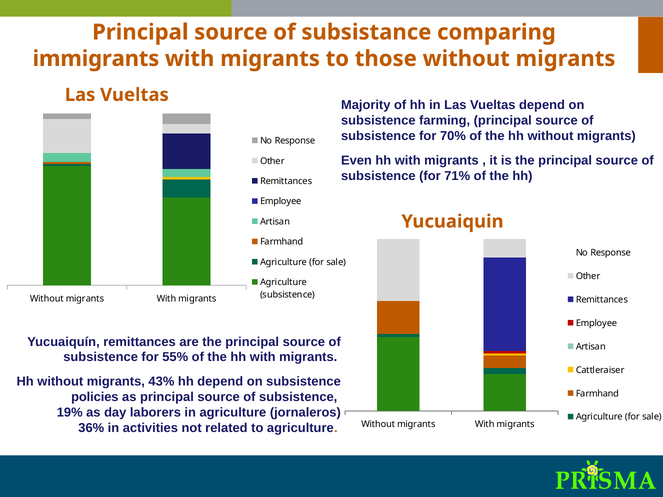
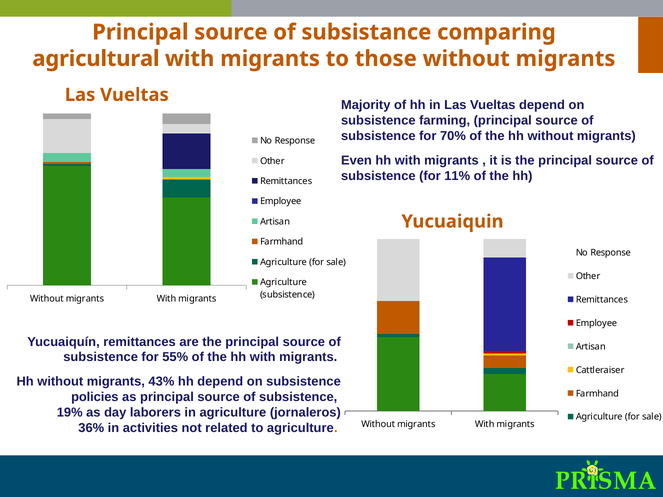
immigrants: immigrants -> agricultural (96, 59)
71%: 71% -> 11% (457, 176)
